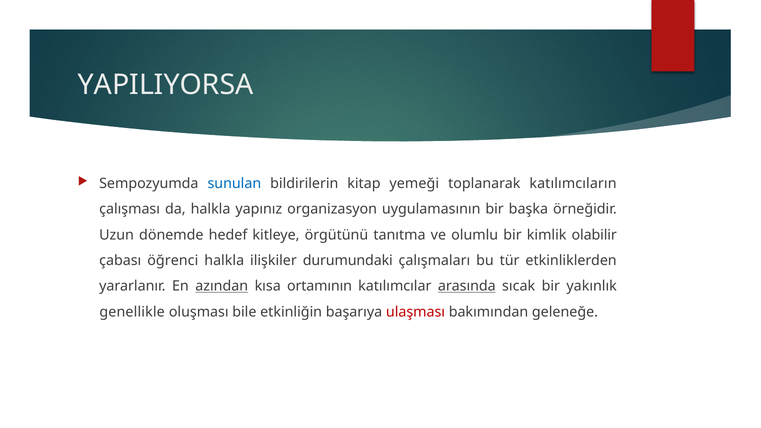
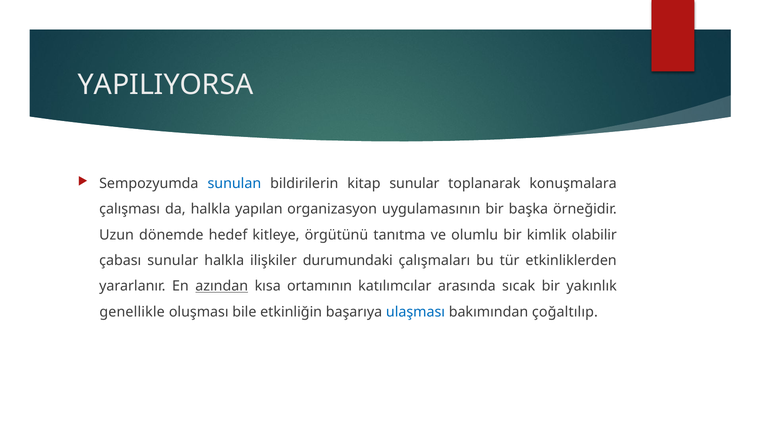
kitap yemeği: yemeği -> sunular (414, 183)
katılımcıların: katılımcıların -> konuşmalara (573, 183)
yapınız: yapınız -> yapılan (259, 209)
çabası öğrenci: öğrenci -> sunular (173, 261)
arasında underline: present -> none (467, 286)
ulaşması colour: red -> blue (415, 312)
geleneğe: geleneğe -> çoğaltılıp (565, 312)
